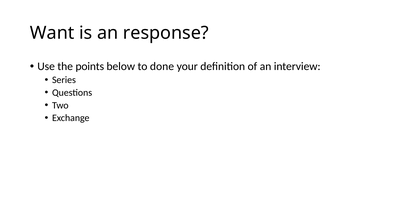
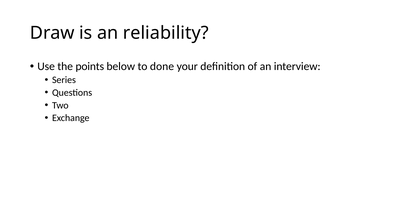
Want: Want -> Draw (52, 33)
response: response -> reliability (166, 33)
